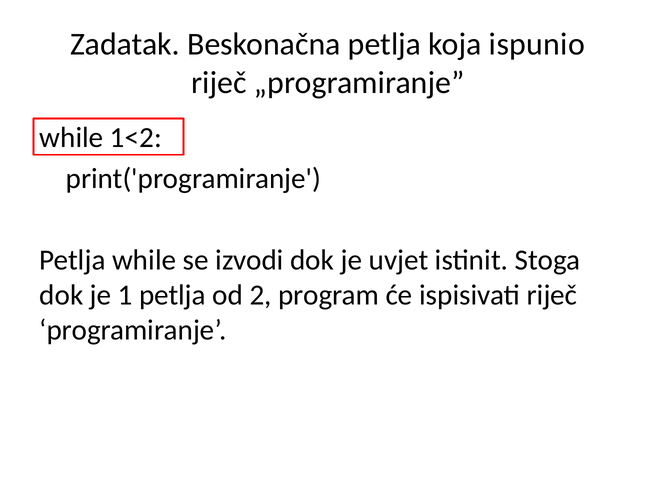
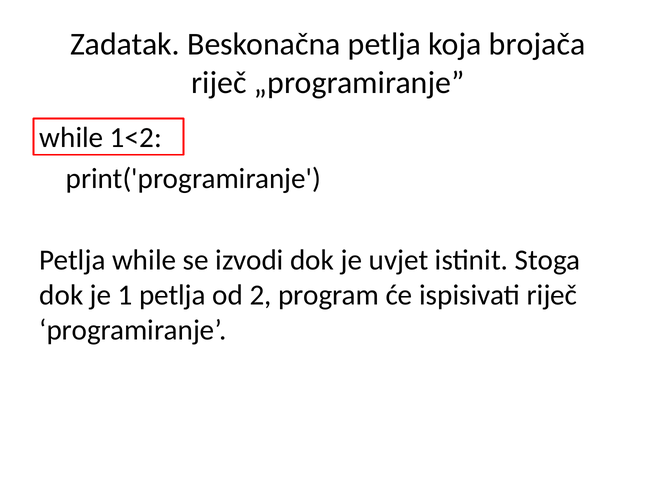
ispunio: ispunio -> brojača (537, 44)
